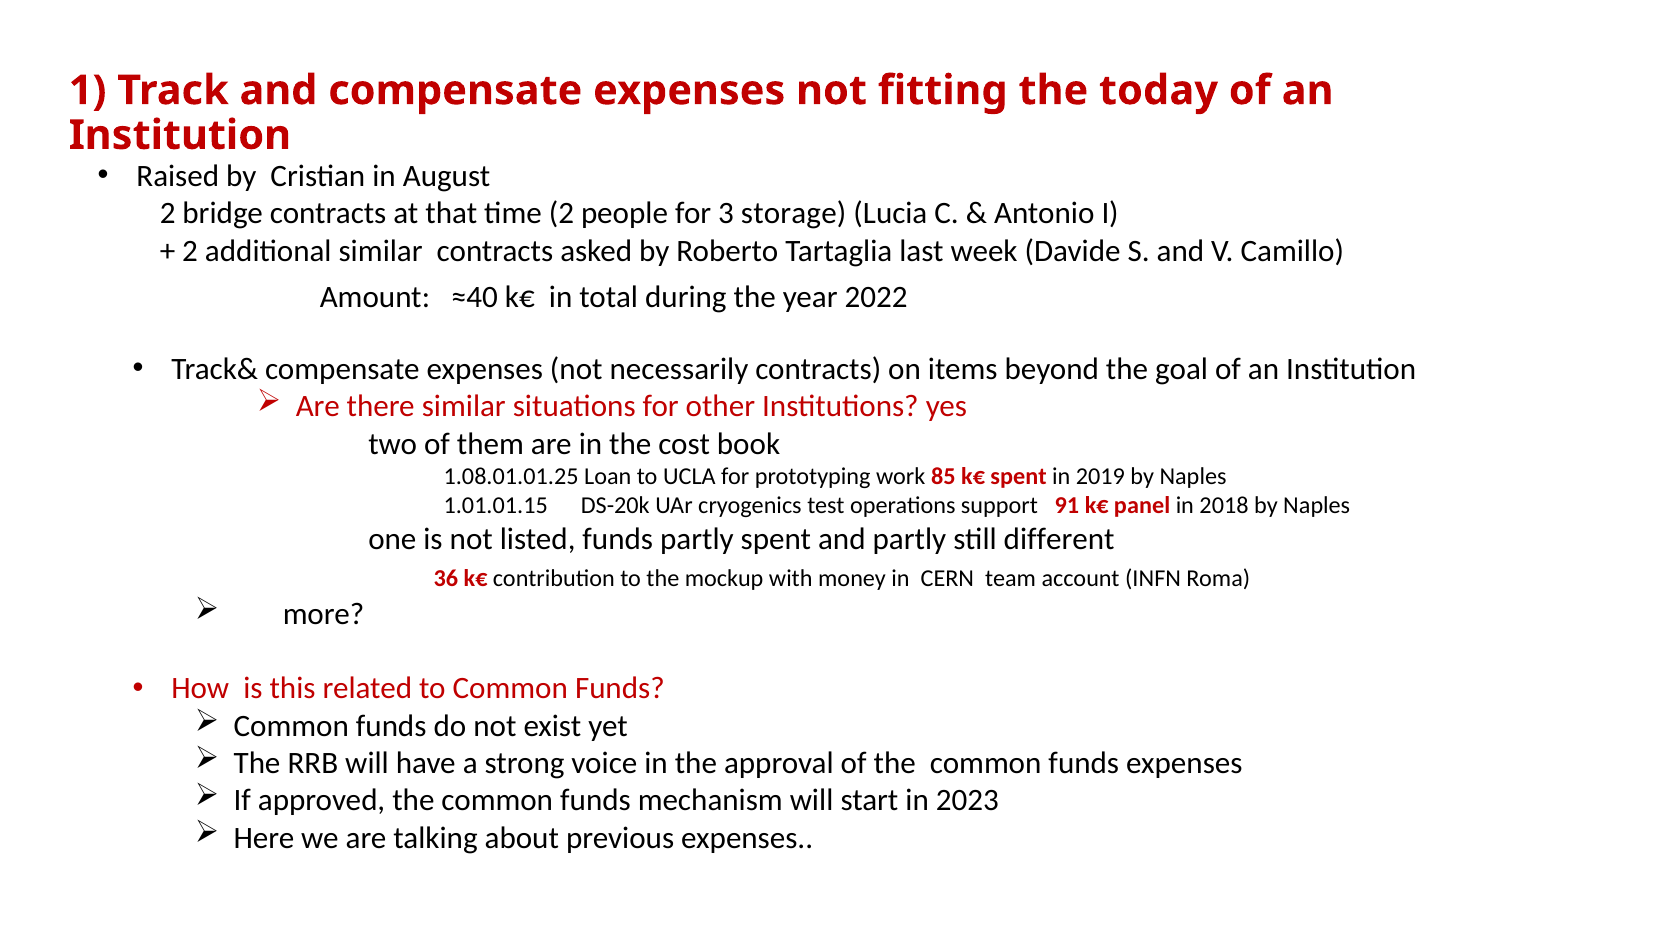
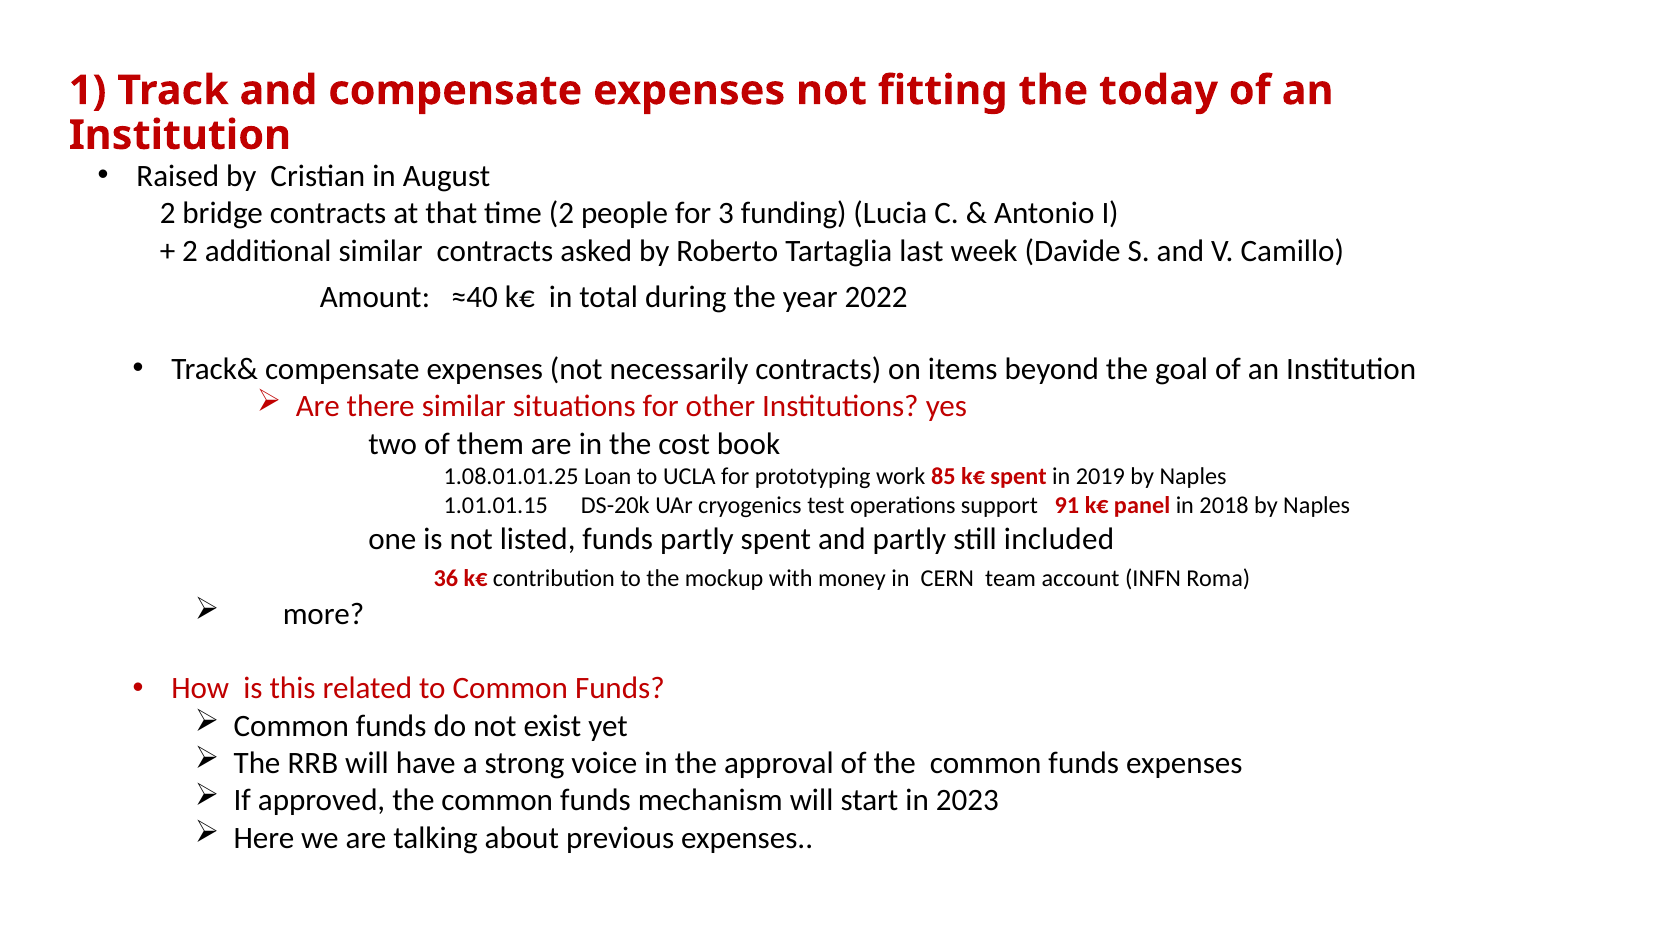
storage: storage -> funding (794, 214)
different: different -> included (1059, 539)
